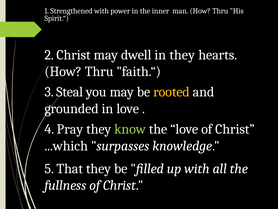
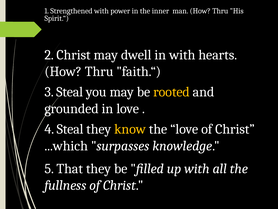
in they: they -> with (182, 55)
4 Pray: Pray -> Steal (70, 129)
know colour: light green -> yellow (130, 129)
